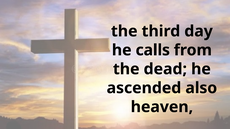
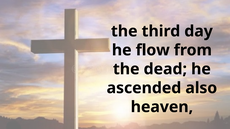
calls: calls -> flow (153, 50)
